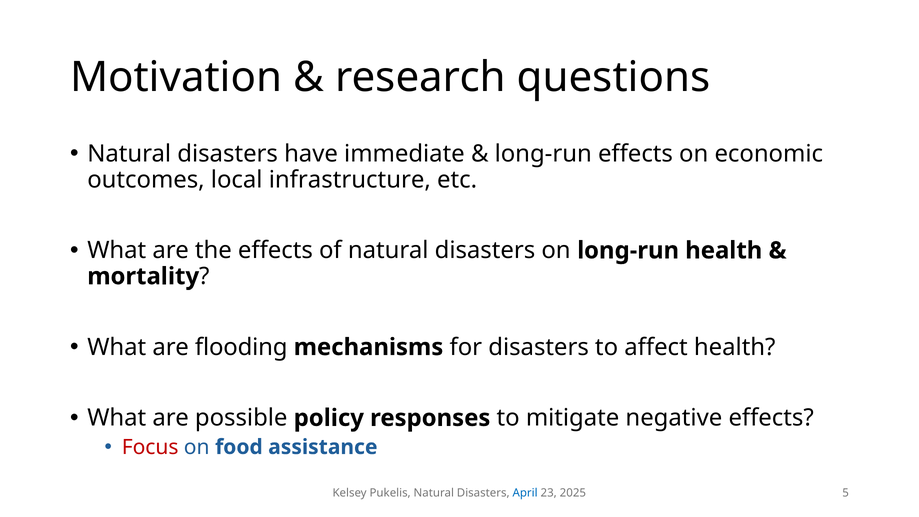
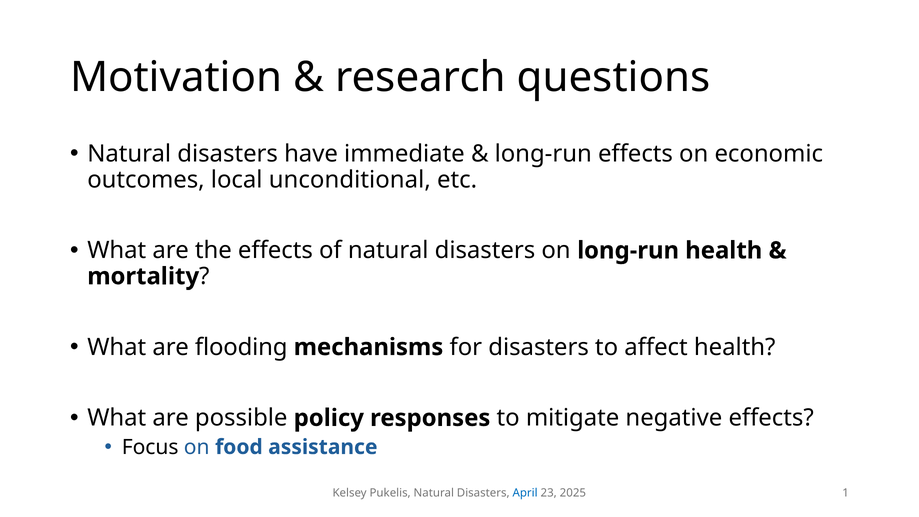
infrastructure: infrastructure -> unconditional (350, 180)
Focus colour: red -> black (150, 447)
5: 5 -> 1 (846, 493)
